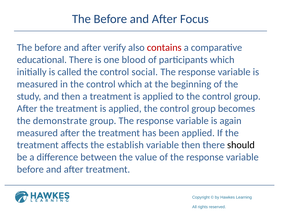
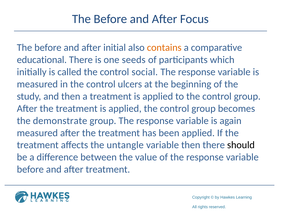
verify: verify -> initial (115, 48)
contains colour: red -> orange (164, 48)
blood: blood -> seeds (134, 60)
control which: which -> ulcers (130, 84)
establish: establish -> untangle (125, 145)
